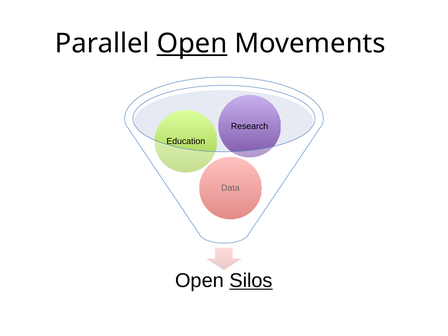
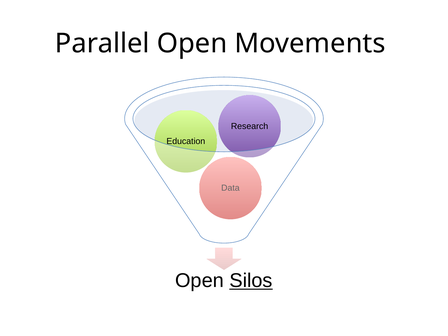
Open underline: present -> none (192, 43)
